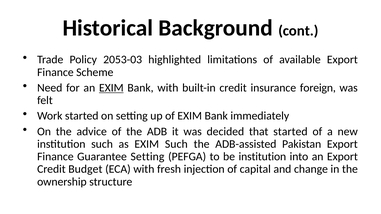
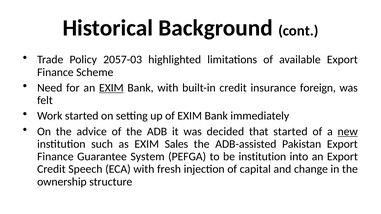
2053-03: 2053-03 -> 2057-03 (123, 60)
new underline: none -> present (348, 132)
EXIM Such: Such -> Sales (176, 144)
Guarantee Setting: Setting -> System (148, 157)
Budget: Budget -> Speech (85, 169)
